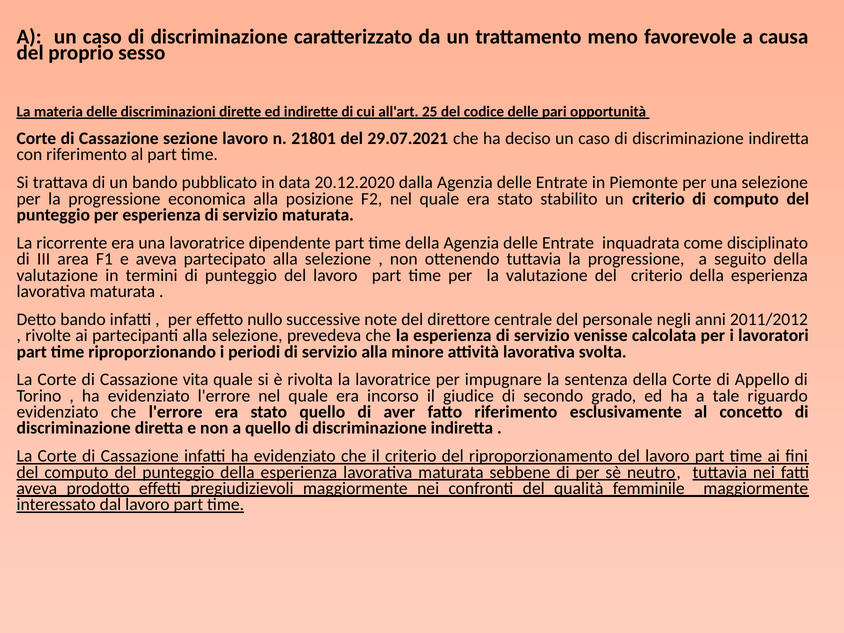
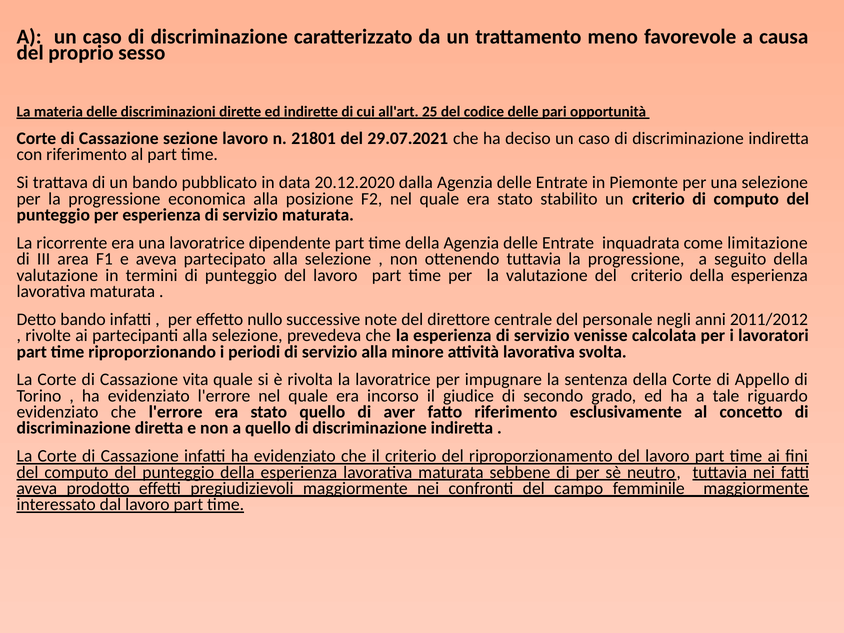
disciplinato: disciplinato -> limitazione (767, 243)
qualità: qualità -> campo (579, 488)
